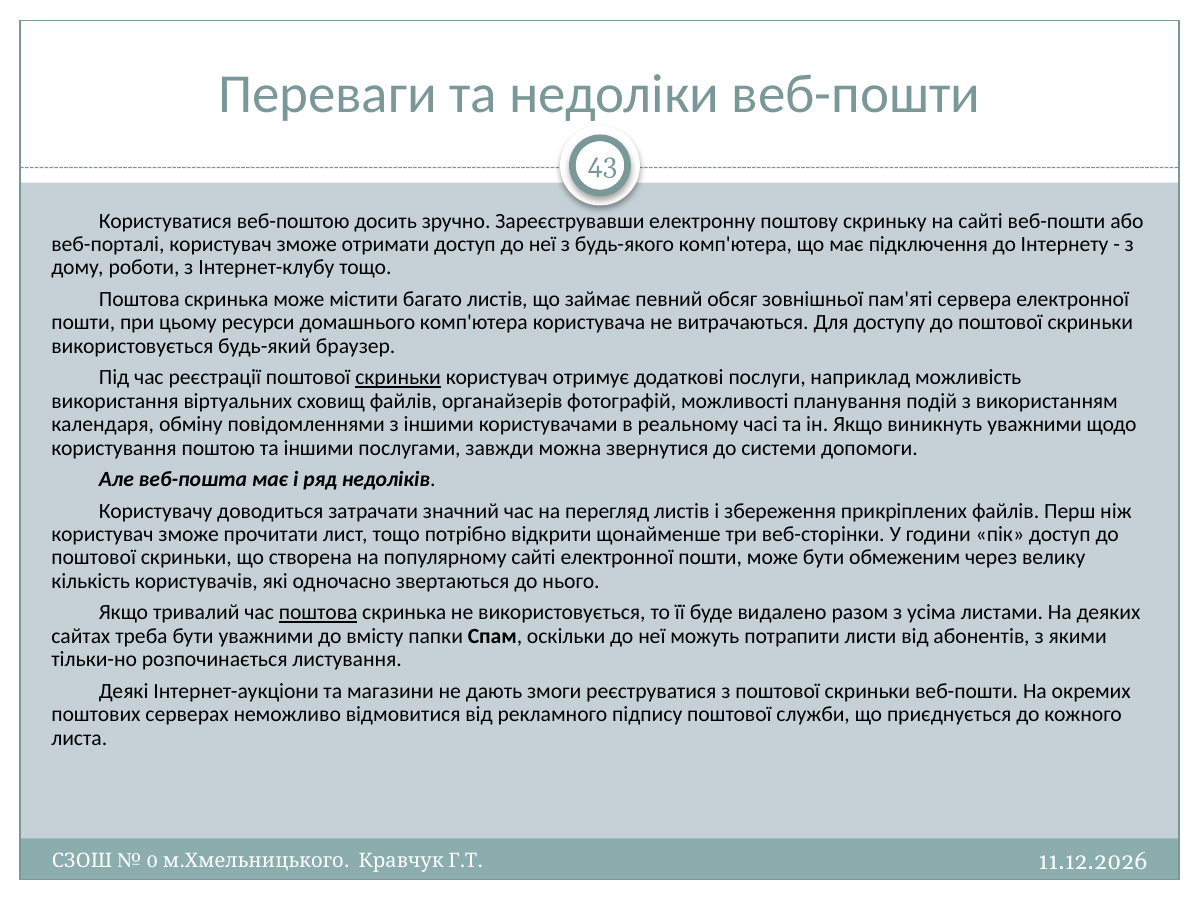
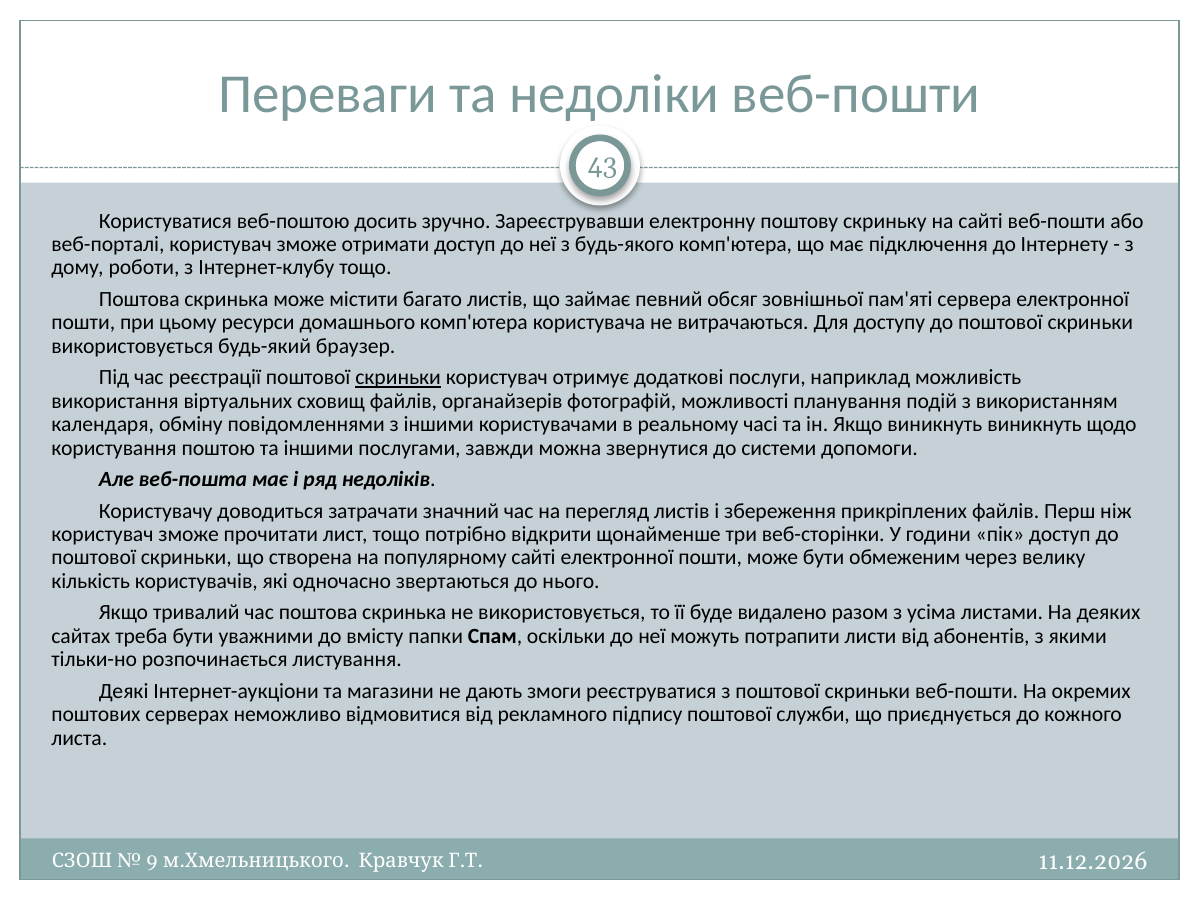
виникнуть уважними: уважними -> виникнуть (1035, 424)
поштова underline: present -> none (318, 613)
0: 0 -> 9 (152, 861)
